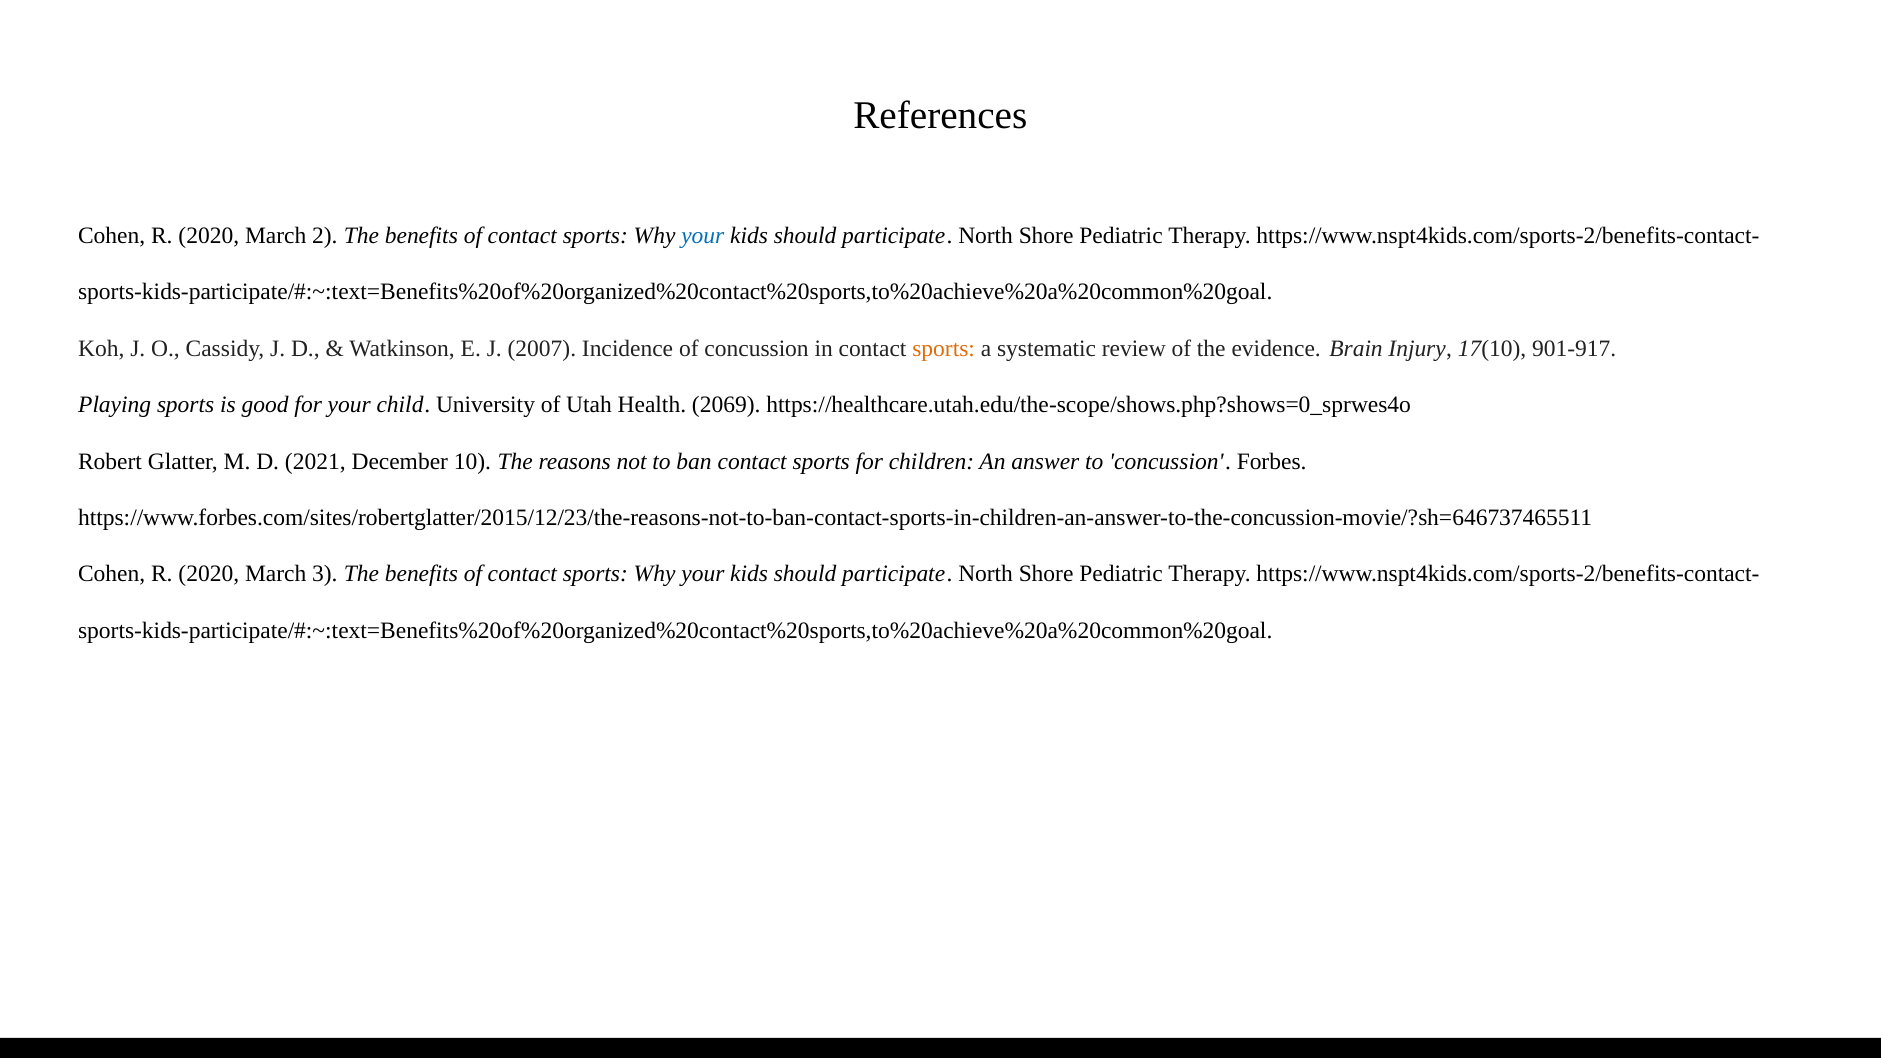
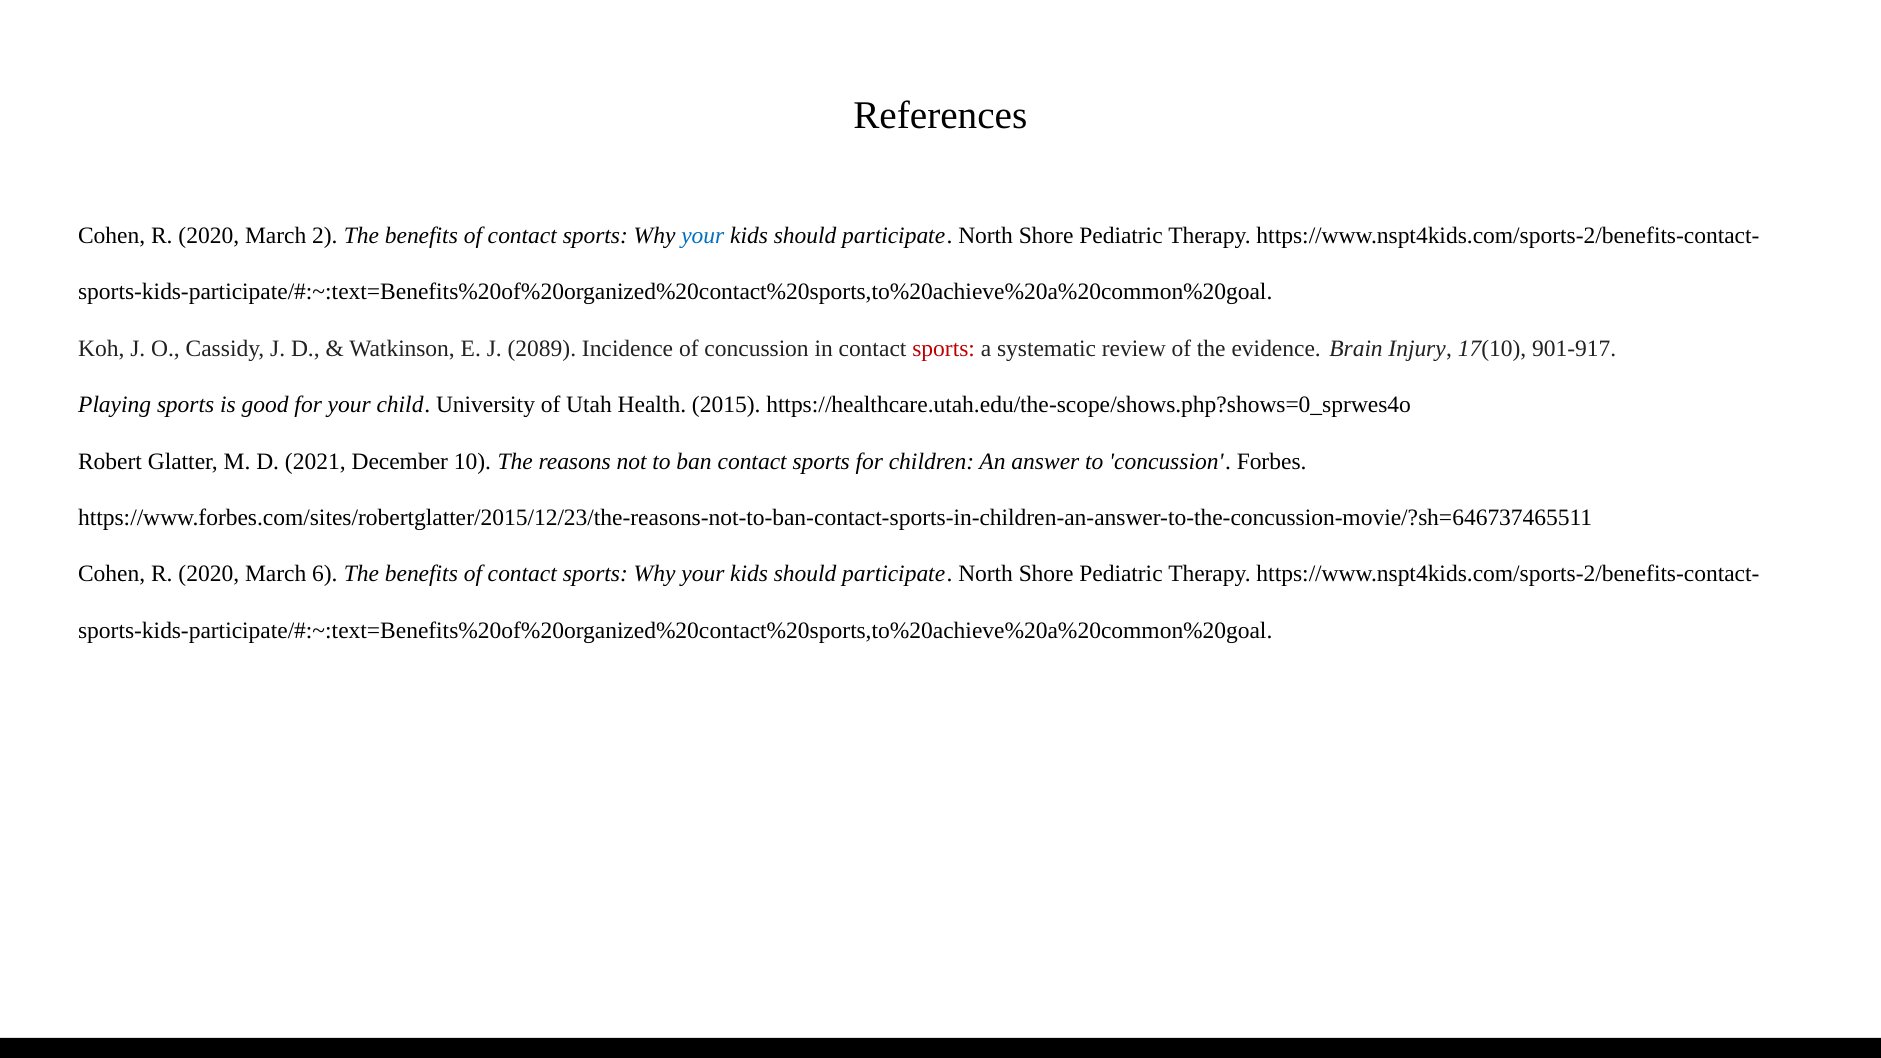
2007: 2007 -> 2089 (542, 349)
sports colour: orange -> red (944, 349)
2069: 2069 -> 2015 (726, 405)
3: 3 -> 6 (325, 574)
